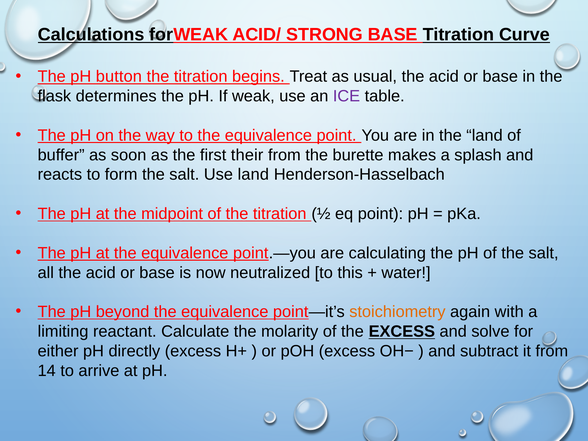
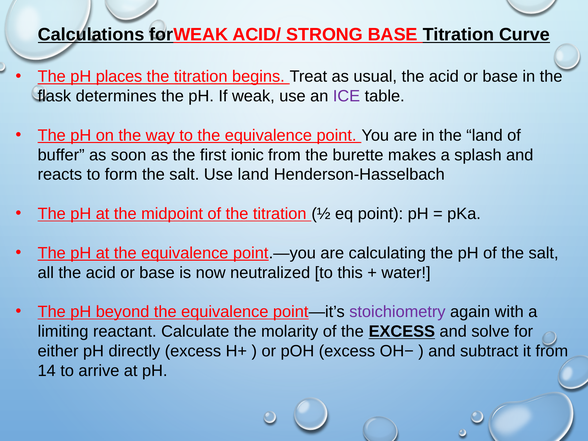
button: button -> places (119, 77)
their: their -> ionic (247, 155)
stoichiometry colour: orange -> purple (397, 312)
